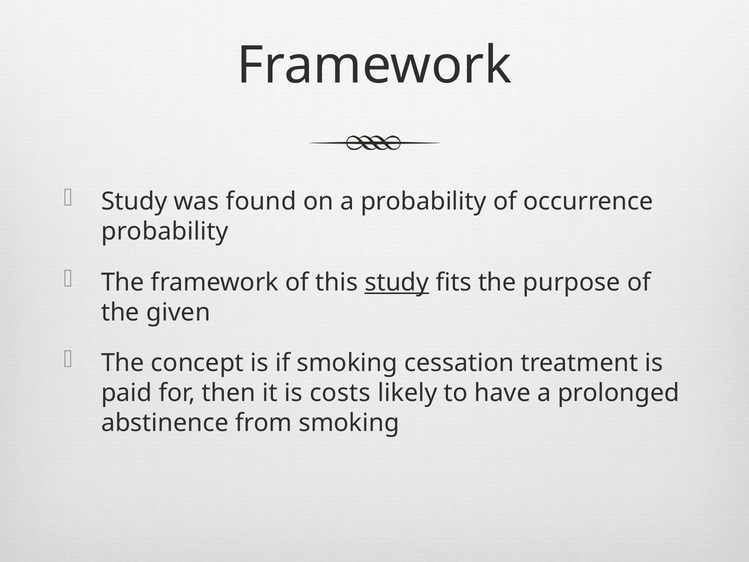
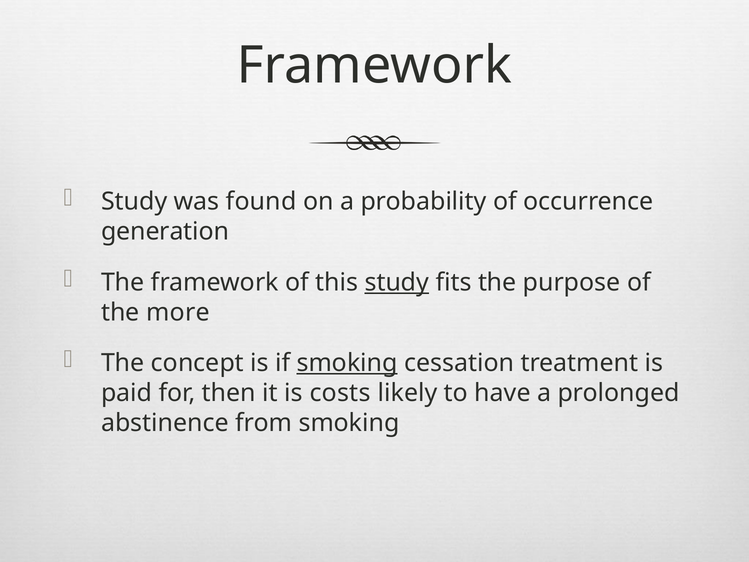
probability: probability -> generation (165, 231)
given: given -> more (178, 312)
smoking underline: none -> present (347, 363)
